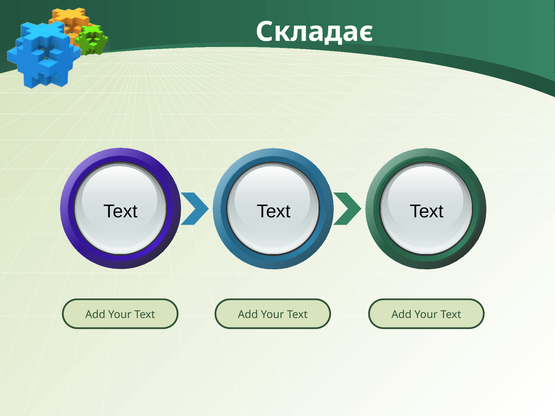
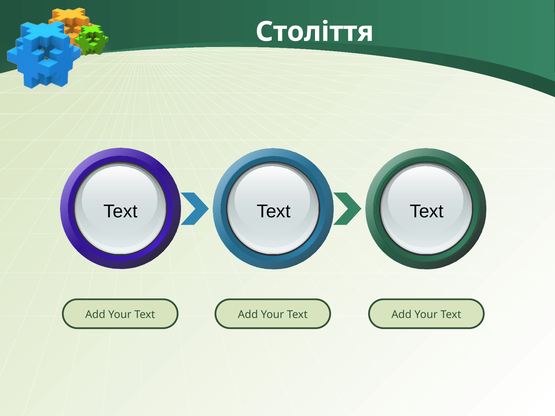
Складає: Складає -> Століття (315, 32)
